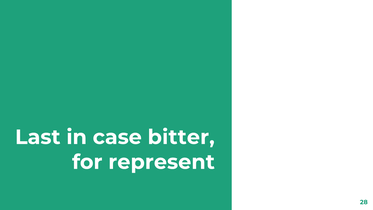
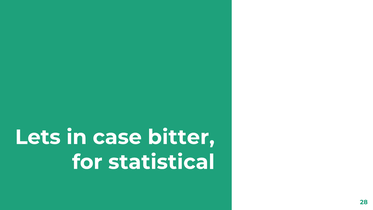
Last: Last -> Lets (38, 137)
represent: represent -> statistical (162, 162)
